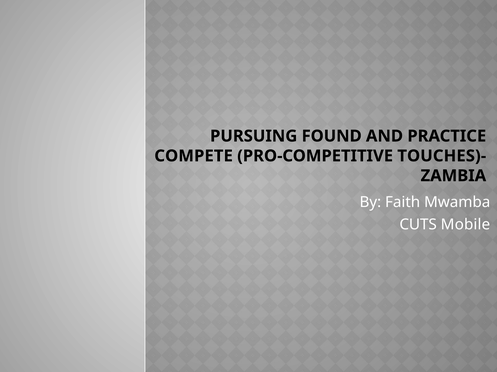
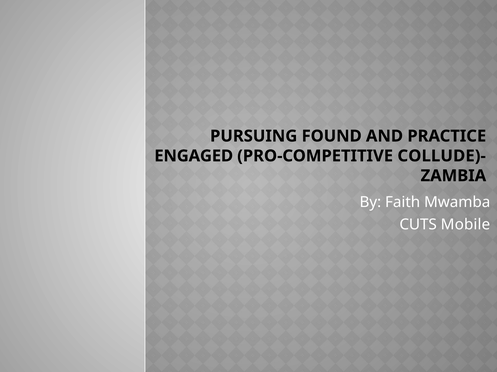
COMPETE: COMPETE -> ENGAGED (194, 156)
TOUCHES)-: TOUCHES)- -> COLLUDE)- (442, 156)
